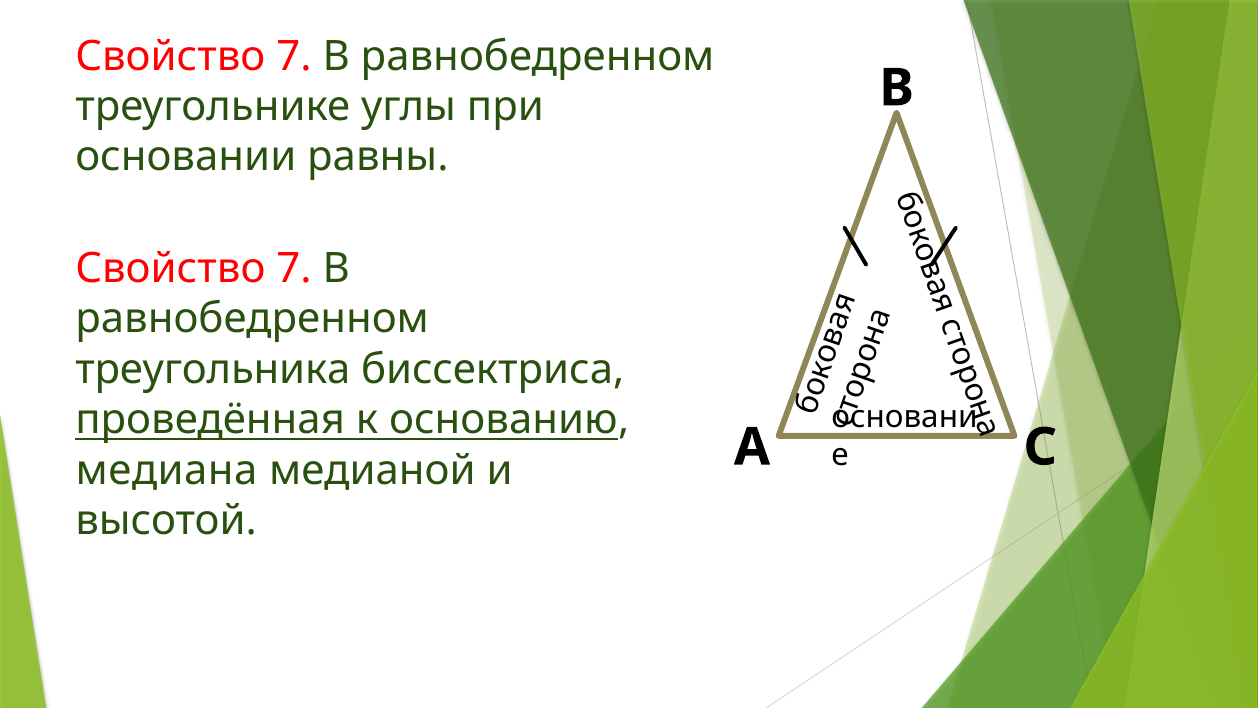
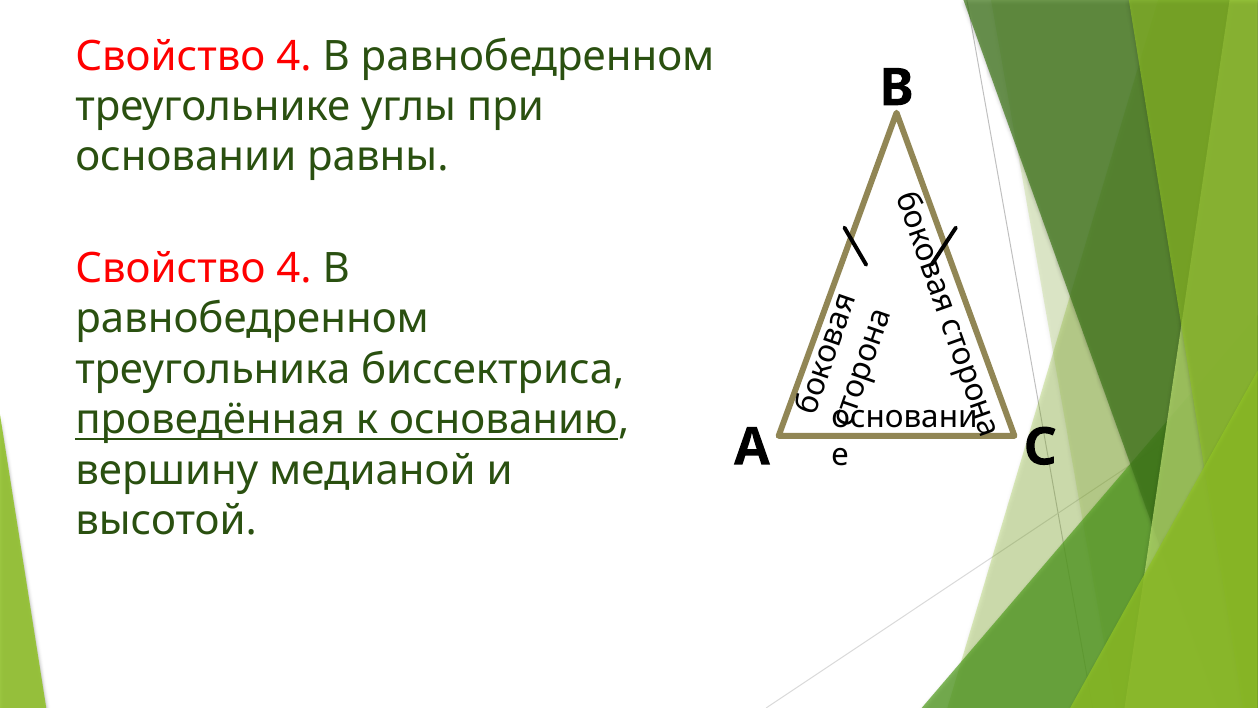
7: 7 -> 4 (294, 56)
7: 7 -> 4 (294, 269)
медиана: медиана -> вершину (167, 470)
